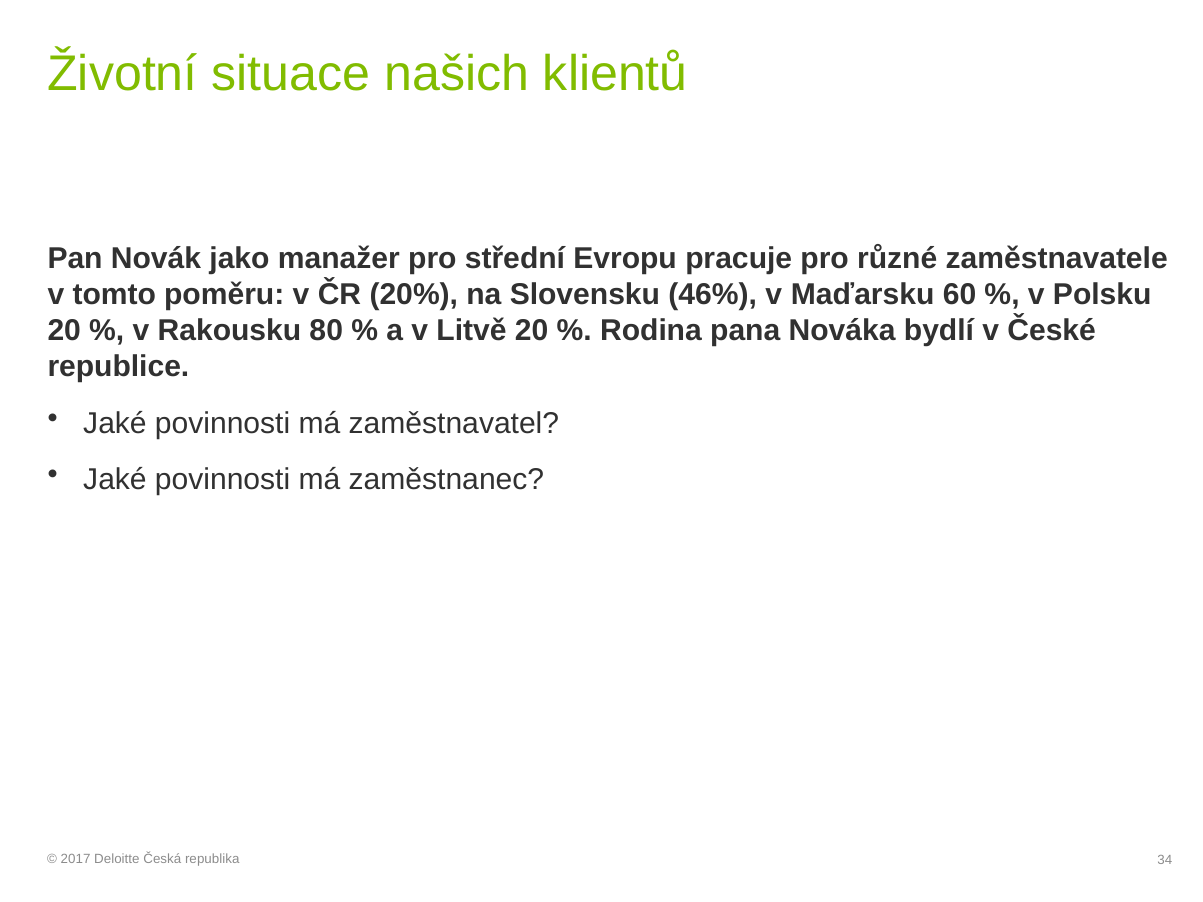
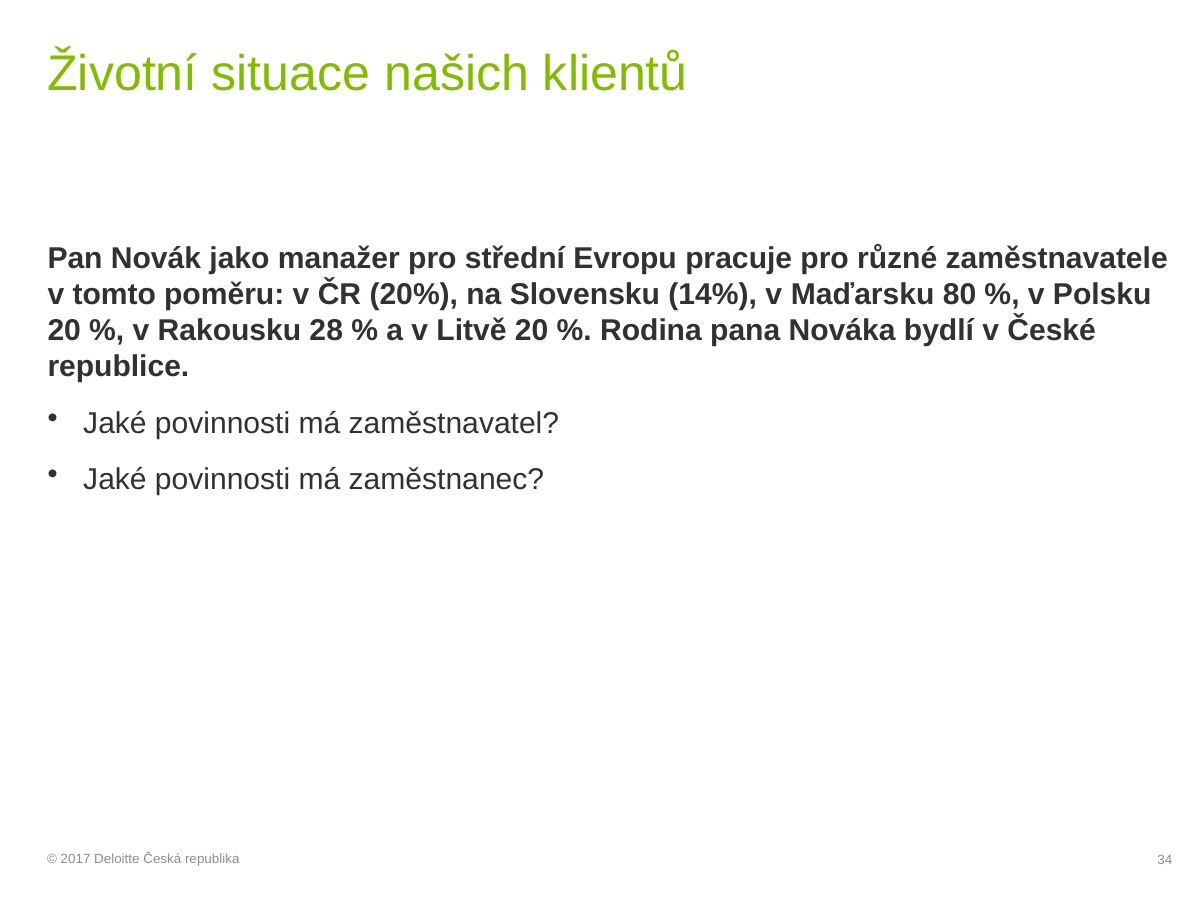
46%: 46% -> 14% (713, 295)
60: 60 -> 80 (960, 295)
80: 80 -> 28 (326, 331)
